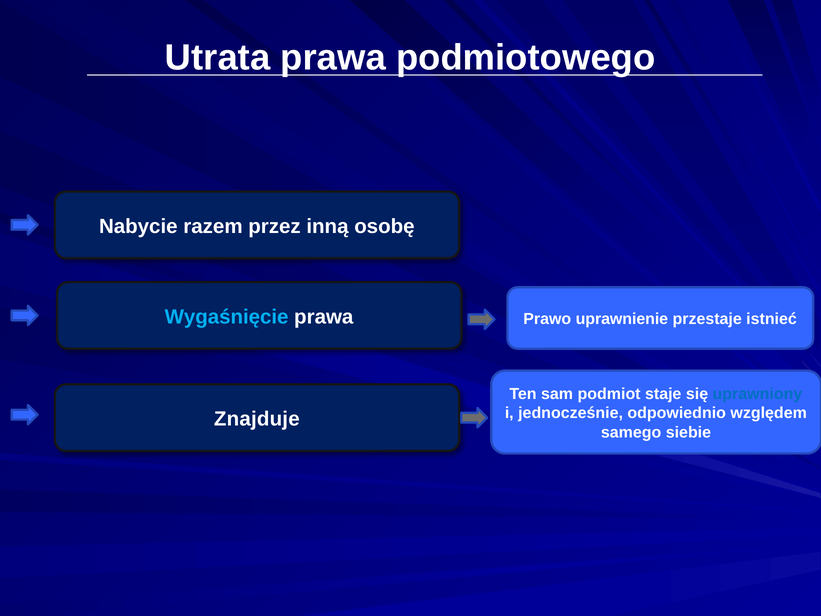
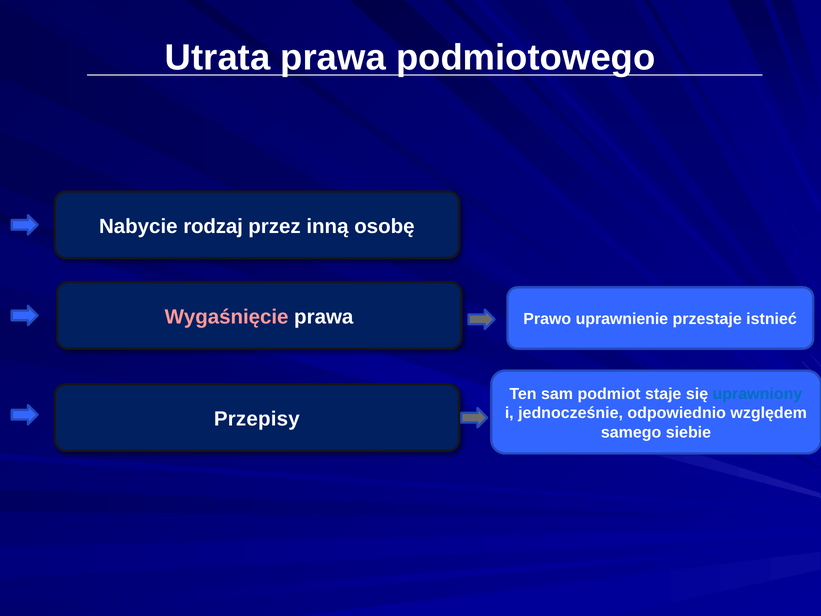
razem: razem -> rodzaj (213, 226)
Wygaśnięcie colour: light blue -> pink (227, 317)
Znajduje: Znajduje -> Przepisy (257, 419)
